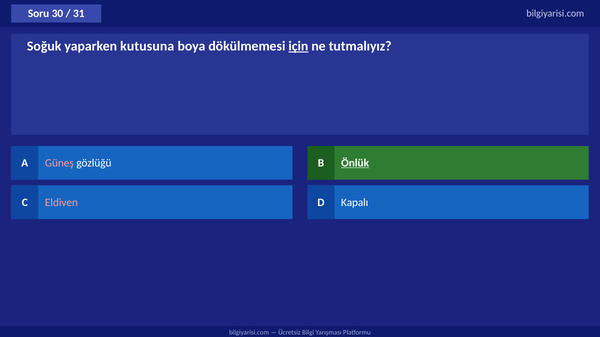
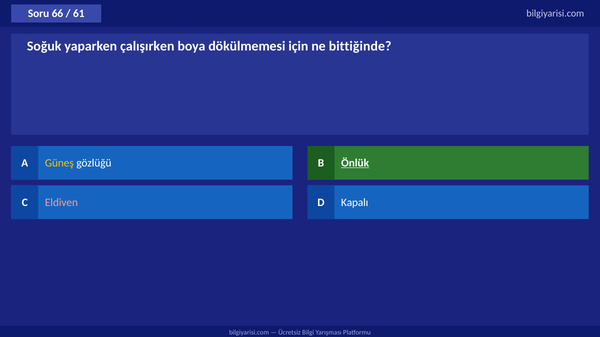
30: 30 -> 66 (57, 14)
31: 31 -> 61 (79, 14)
kutusuna: kutusuna -> çalışırken (147, 46)
için underline: present -> none (298, 46)
tutmalıyız: tutmalıyız -> bittiğinde (360, 46)
Güneş colour: pink -> yellow (59, 163)
